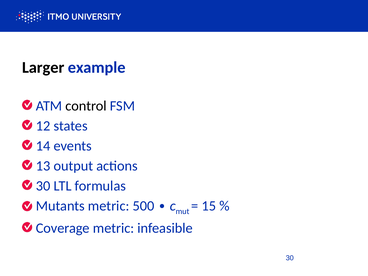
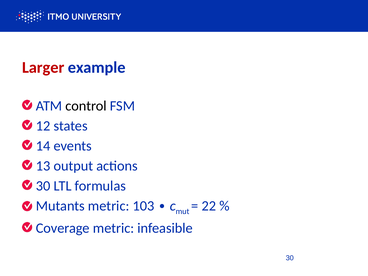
Larger colour: black -> red (43, 68)
500: 500 -> 103 (143, 206)
15: 15 -> 22 (209, 206)
